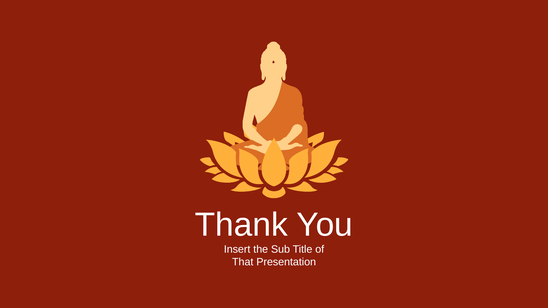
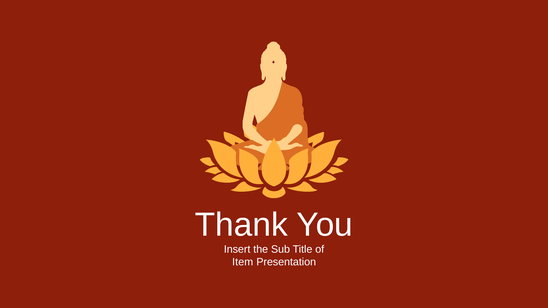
That: That -> Item (243, 262)
